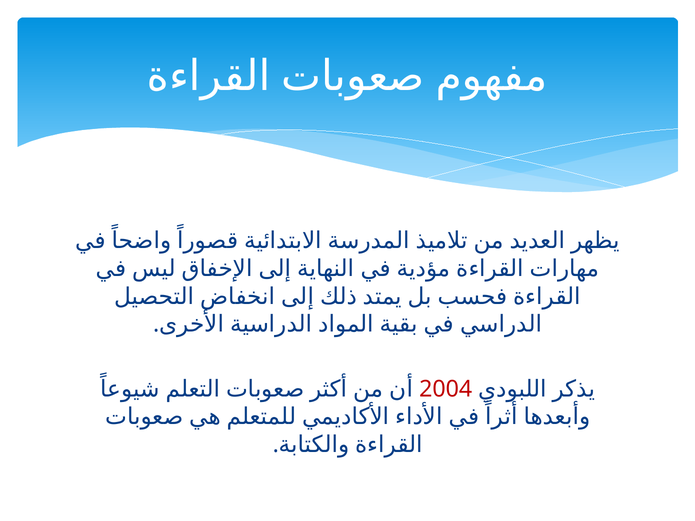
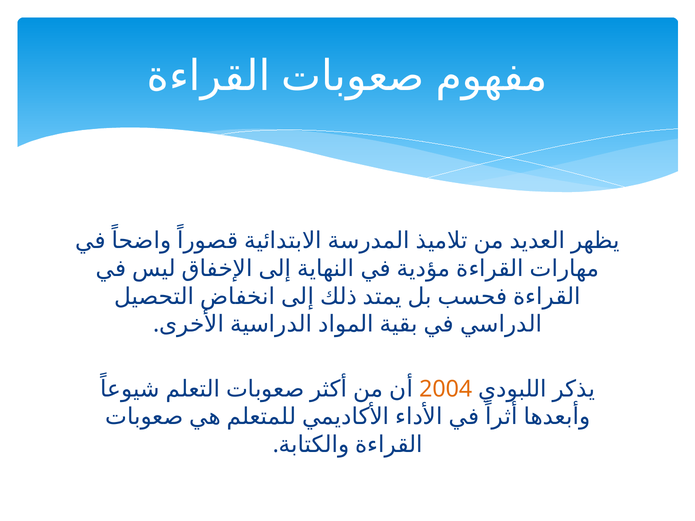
2004 colour: red -> orange (446, 389)
